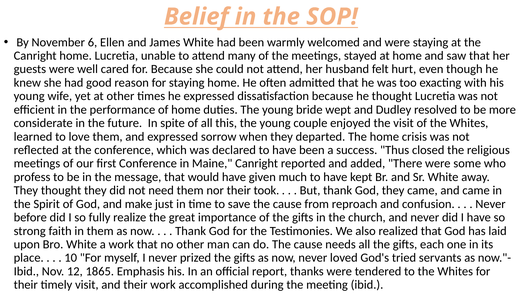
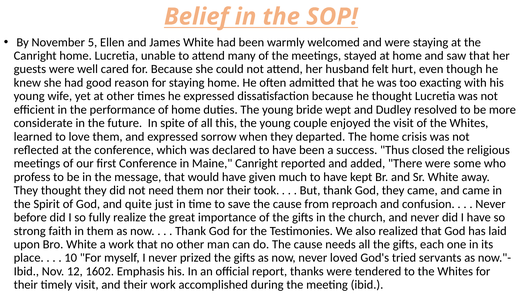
6: 6 -> 5 (93, 42)
make: make -> quite (138, 204)
1865: 1865 -> 1602 (100, 271)
